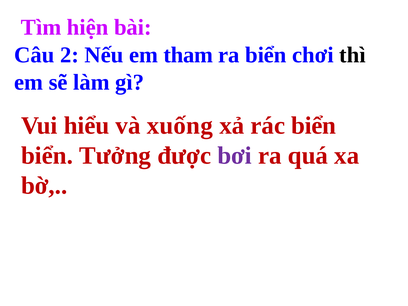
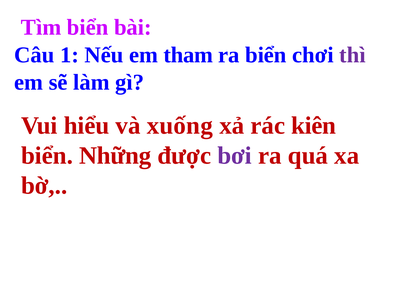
Tìm hiện: hiện -> biển (88, 27)
2: 2 -> 1 (69, 55)
thì colour: black -> purple (353, 55)
rác biển: biển -> kiên (314, 126)
Tưởng: Tưởng -> Những (115, 156)
